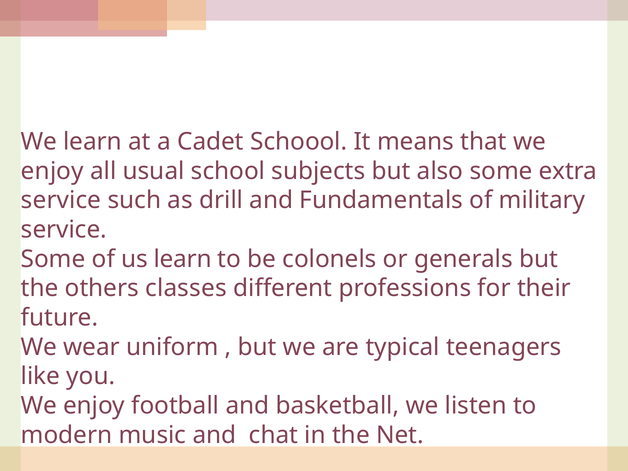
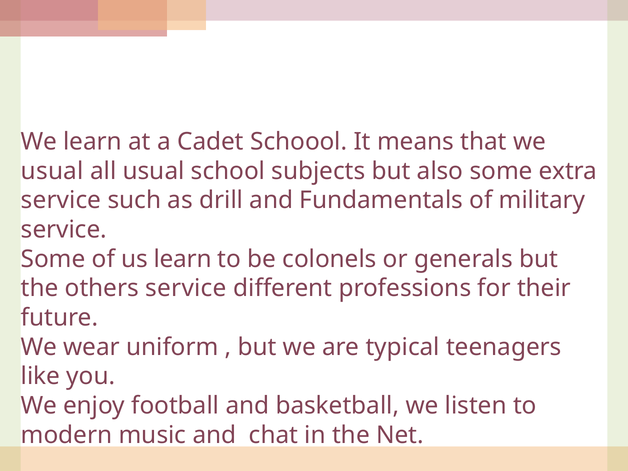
enjoy: enjoy -> usual (52, 171)
others classes: classes -> service (186, 288)
